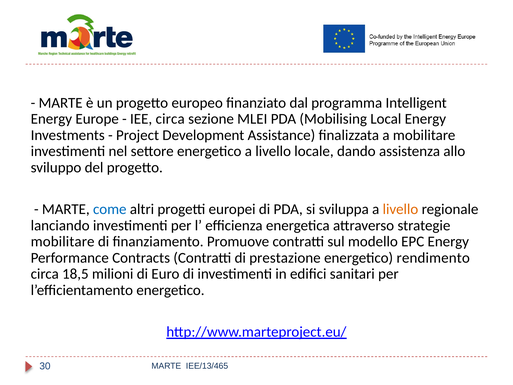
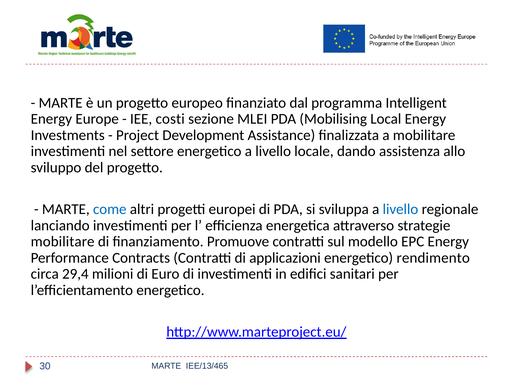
IEE circa: circa -> costi (170, 119)
livello colour: orange -> blue (400, 209)
prestazione: prestazione -> applicazioni (285, 258)
18,5: 18,5 -> 29,4 (75, 274)
